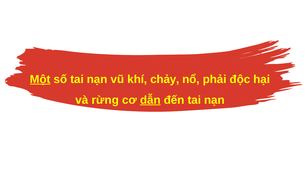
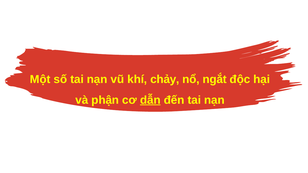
Một underline: present -> none (40, 79)
phải: phải -> ngắt (215, 79)
rừng: rừng -> phận (105, 100)
